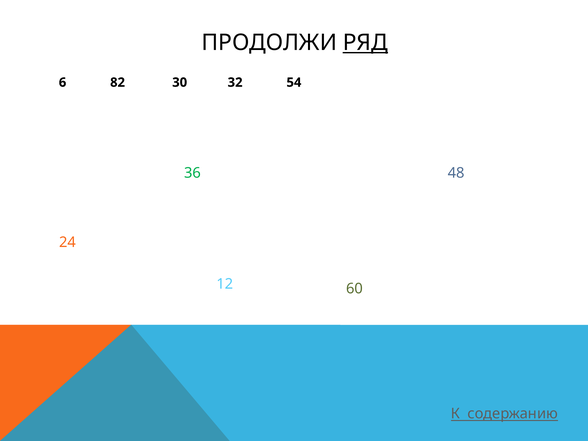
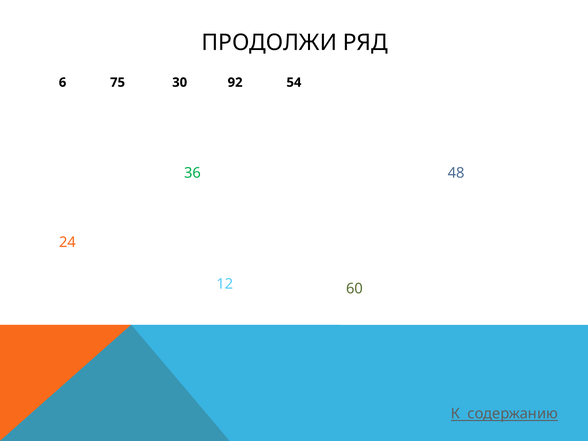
РЯД underline: present -> none (365, 43)
82: 82 -> 75 (118, 82)
32: 32 -> 92 (235, 82)
